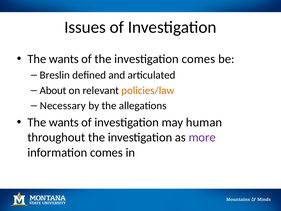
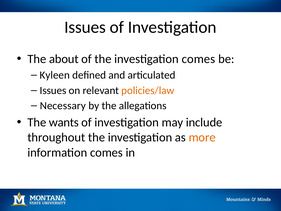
wants: wants -> about (64, 59)
Breslin: Breslin -> Kyleen (55, 75)
About: About -> Issues (53, 90)
human: human -> include (204, 122)
more colour: purple -> orange (202, 137)
